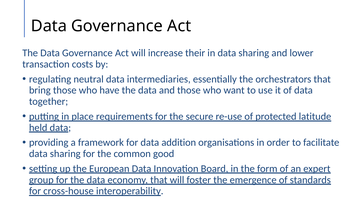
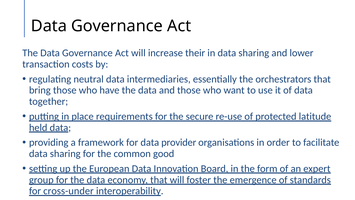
addition: addition -> provider (179, 142)
cross-house: cross-house -> cross-under (69, 191)
